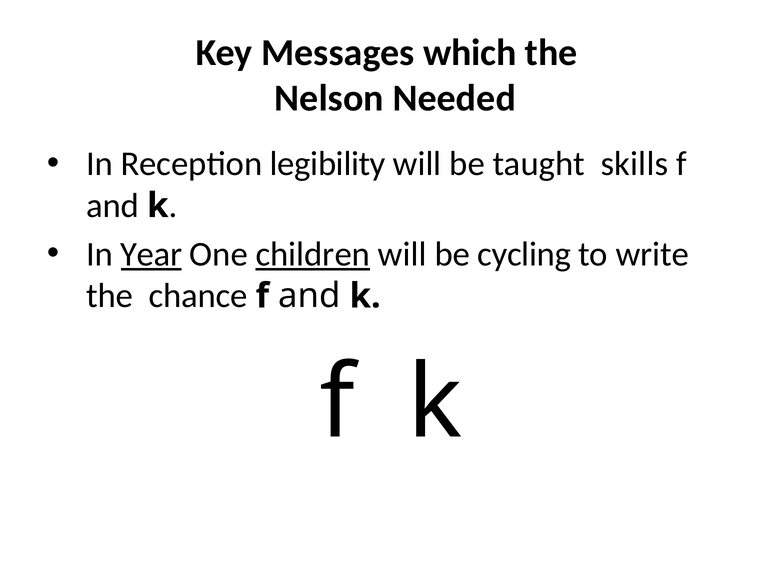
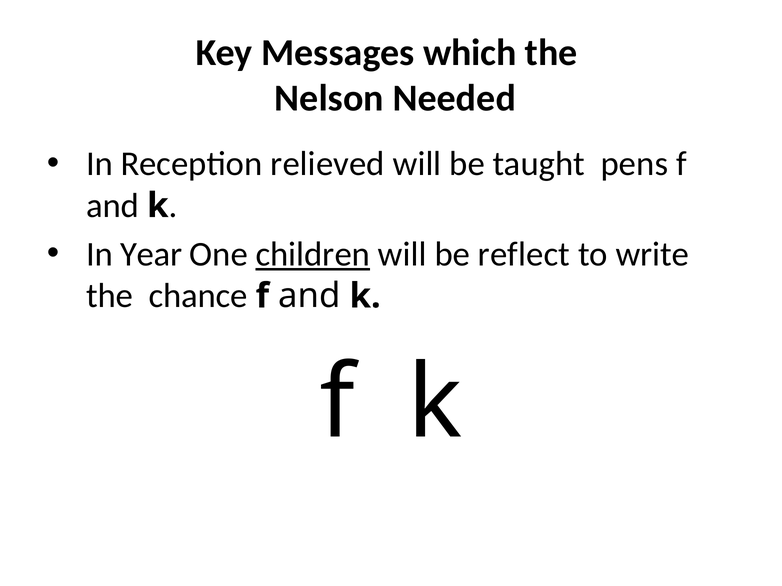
legibility: legibility -> relieved (328, 164)
skills: skills -> pens (634, 164)
Year underline: present -> none (151, 255)
cycling: cycling -> reflect (524, 255)
